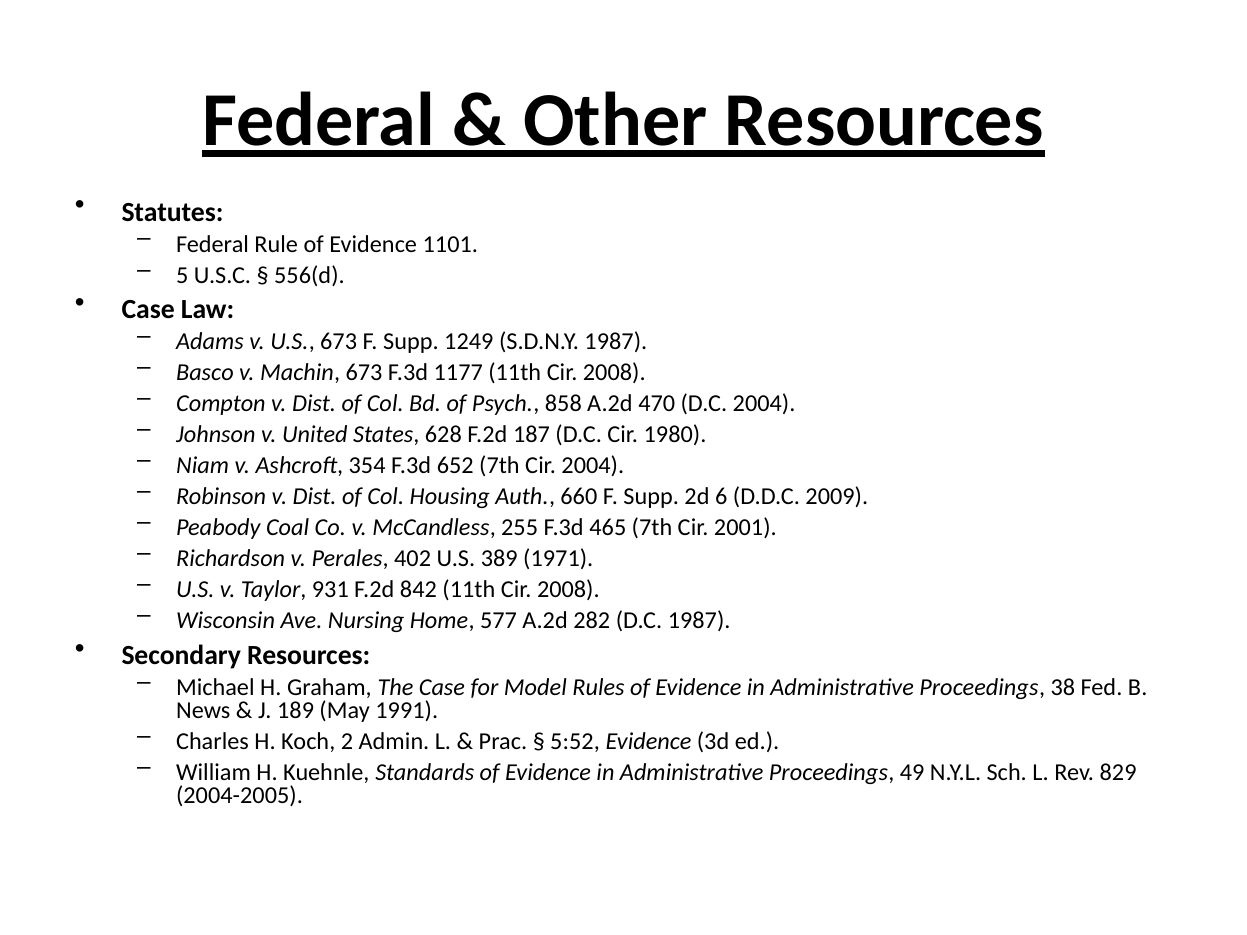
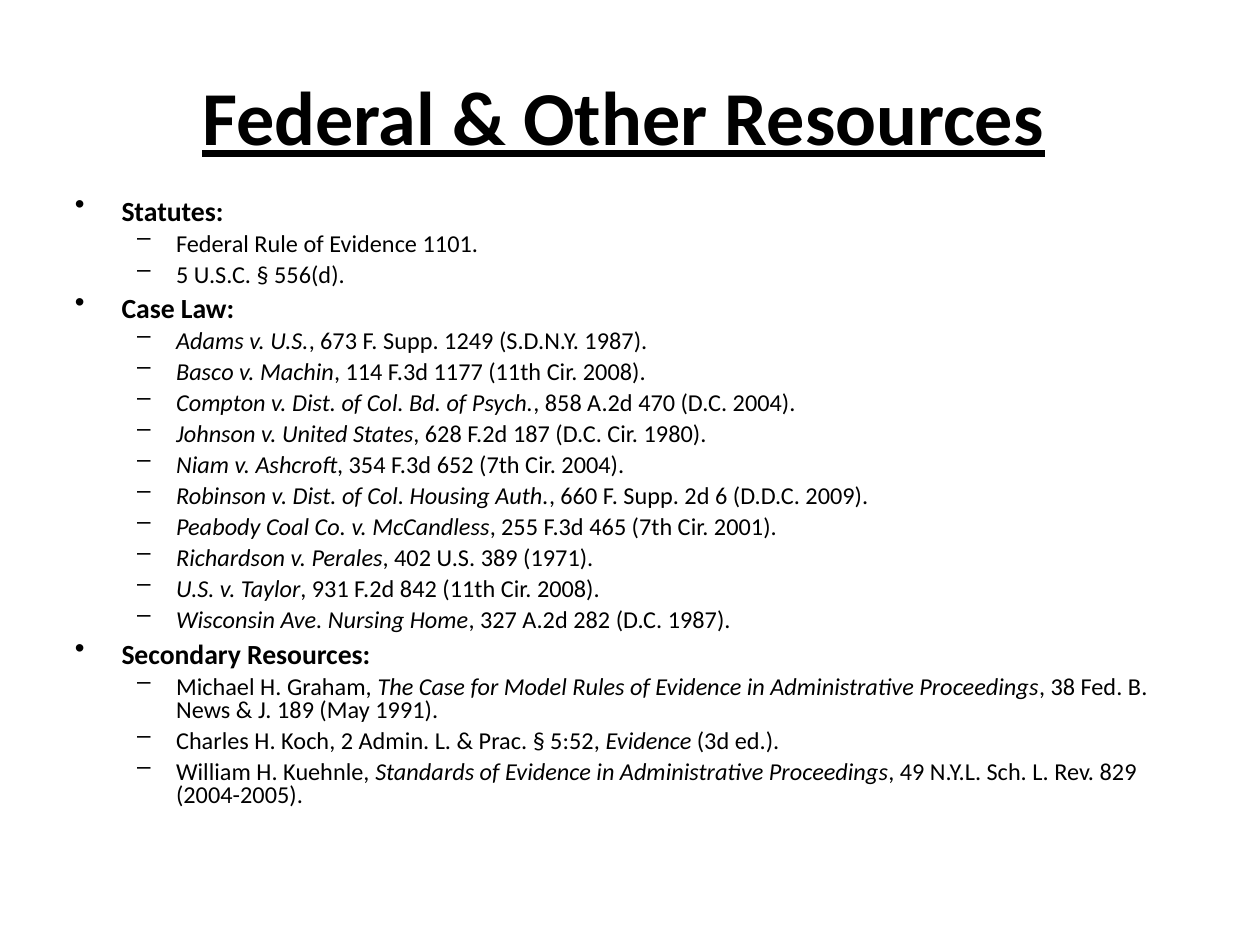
Machin 673: 673 -> 114 (364, 373)
577: 577 -> 327 (498, 621)
